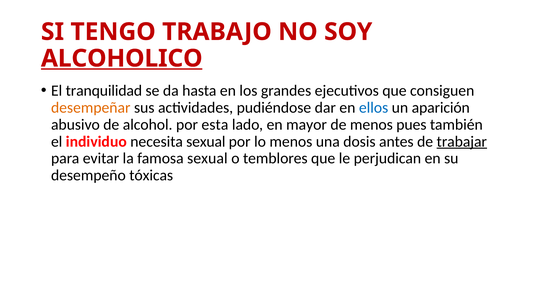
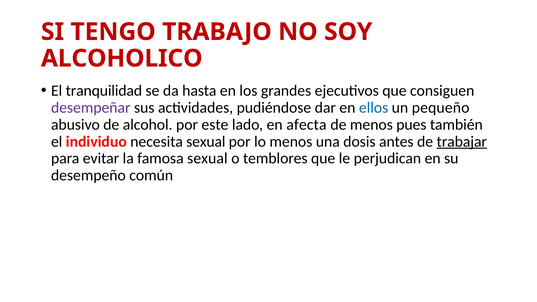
ALCOHOLICO underline: present -> none (122, 58)
desempeñar colour: orange -> purple (91, 108)
aparición: aparición -> pequeño (441, 108)
esta: esta -> este (215, 125)
mayor: mayor -> afecta (306, 125)
tóxicas: tóxicas -> común (151, 175)
